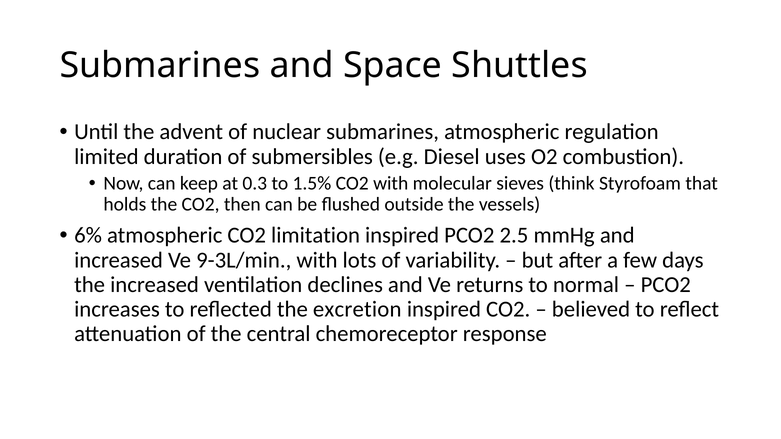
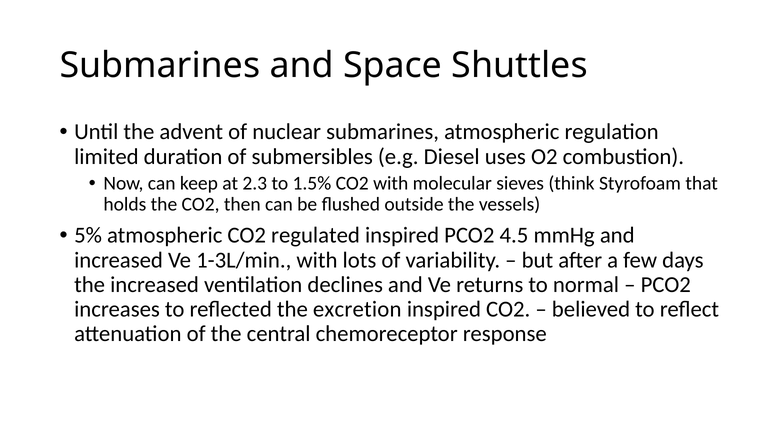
0.3: 0.3 -> 2.3 (255, 184)
6%: 6% -> 5% (88, 236)
limitation: limitation -> regulated (316, 236)
2.5: 2.5 -> 4.5 (514, 236)
9-3L/min: 9-3L/min -> 1-3L/min (244, 260)
